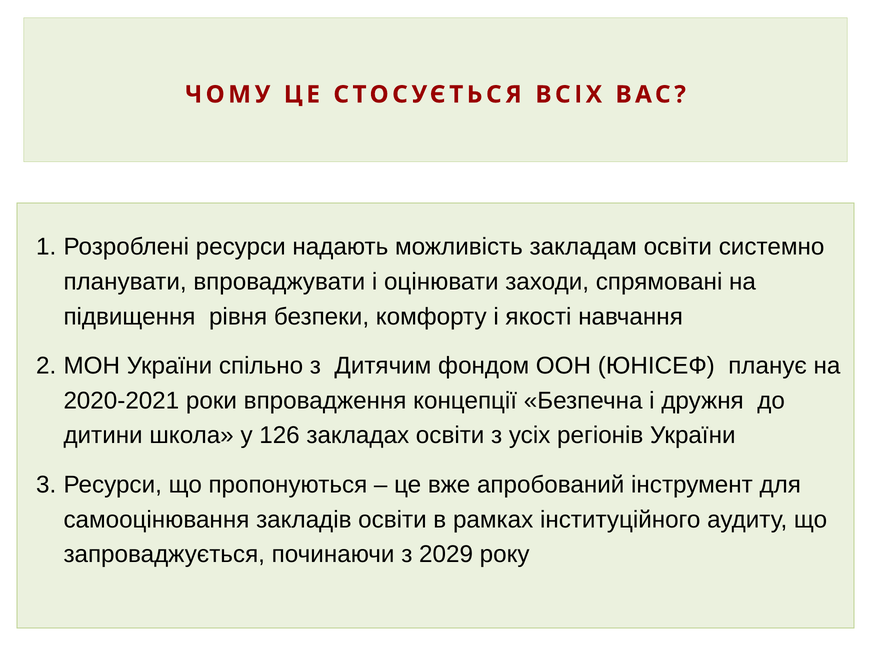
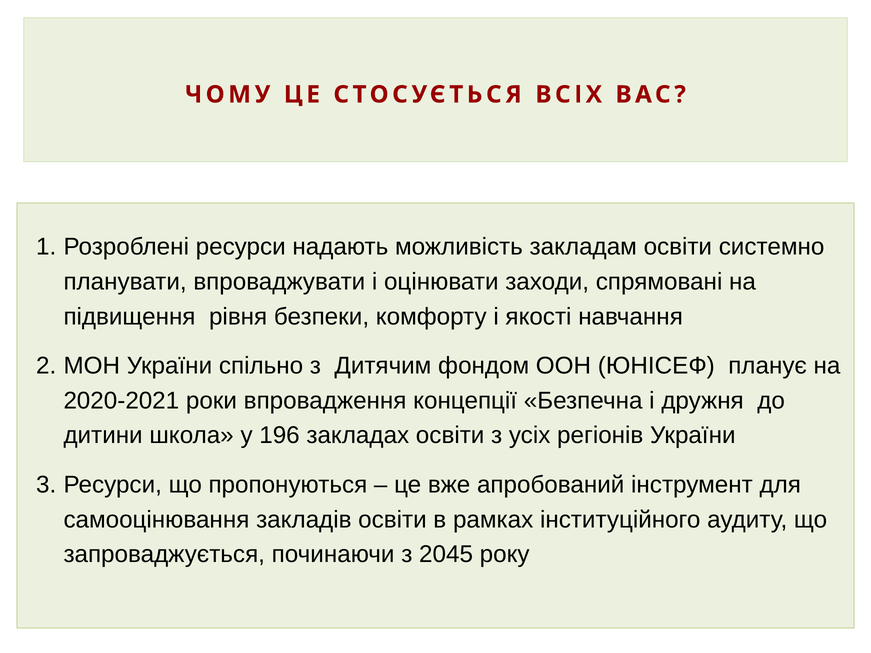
126: 126 -> 196 (280, 436)
2029: 2029 -> 2045 (446, 555)
